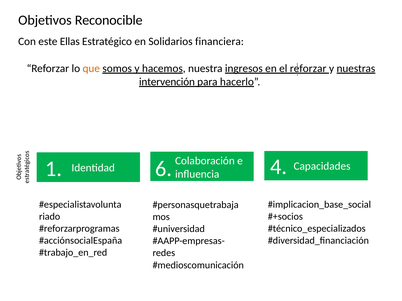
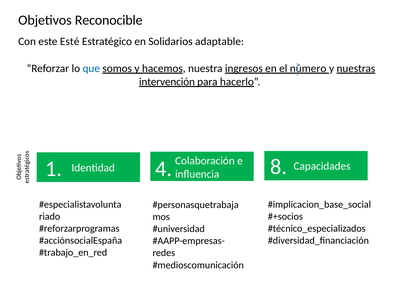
Ellas: Ellas -> Esté (70, 42)
financiera: financiera -> adaptable (220, 42)
que colour: orange -> blue (91, 69)
el reforzar: reforzar -> número (308, 69)
6: 6 -> 4 (164, 169)
4: 4 -> 8 (279, 167)
